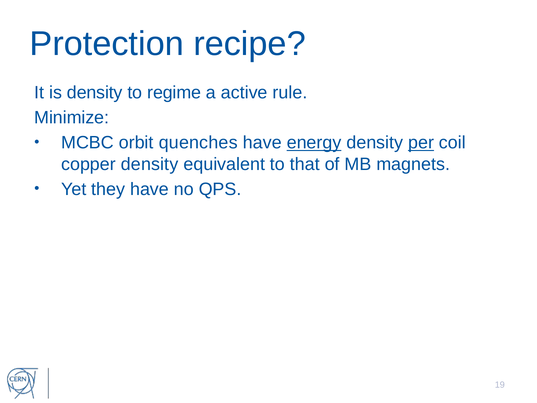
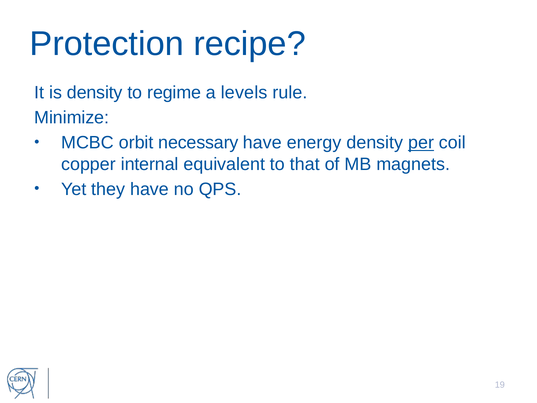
active: active -> levels (244, 92)
quenches: quenches -> necessary (198, 143)
energy underline: present -> none (314, 143)
copper density: density -> internal (150, 164)
